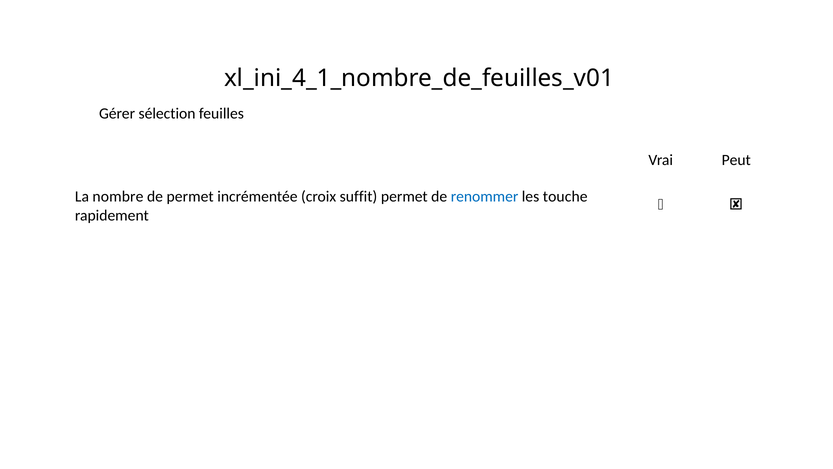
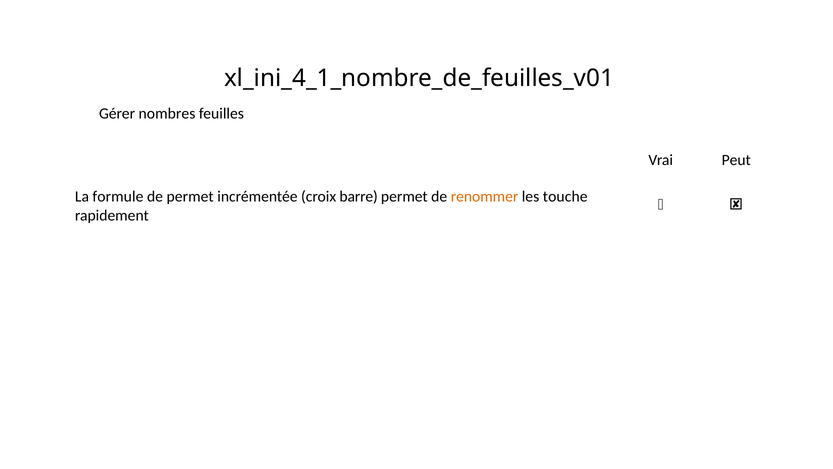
sélection: sélection -> nombres (167, 113)
nombre: nombre -> formule (118, 197)
suffit: suffit -> barre (359, 197)
renommer colour: blue -> orange (485, 197)
